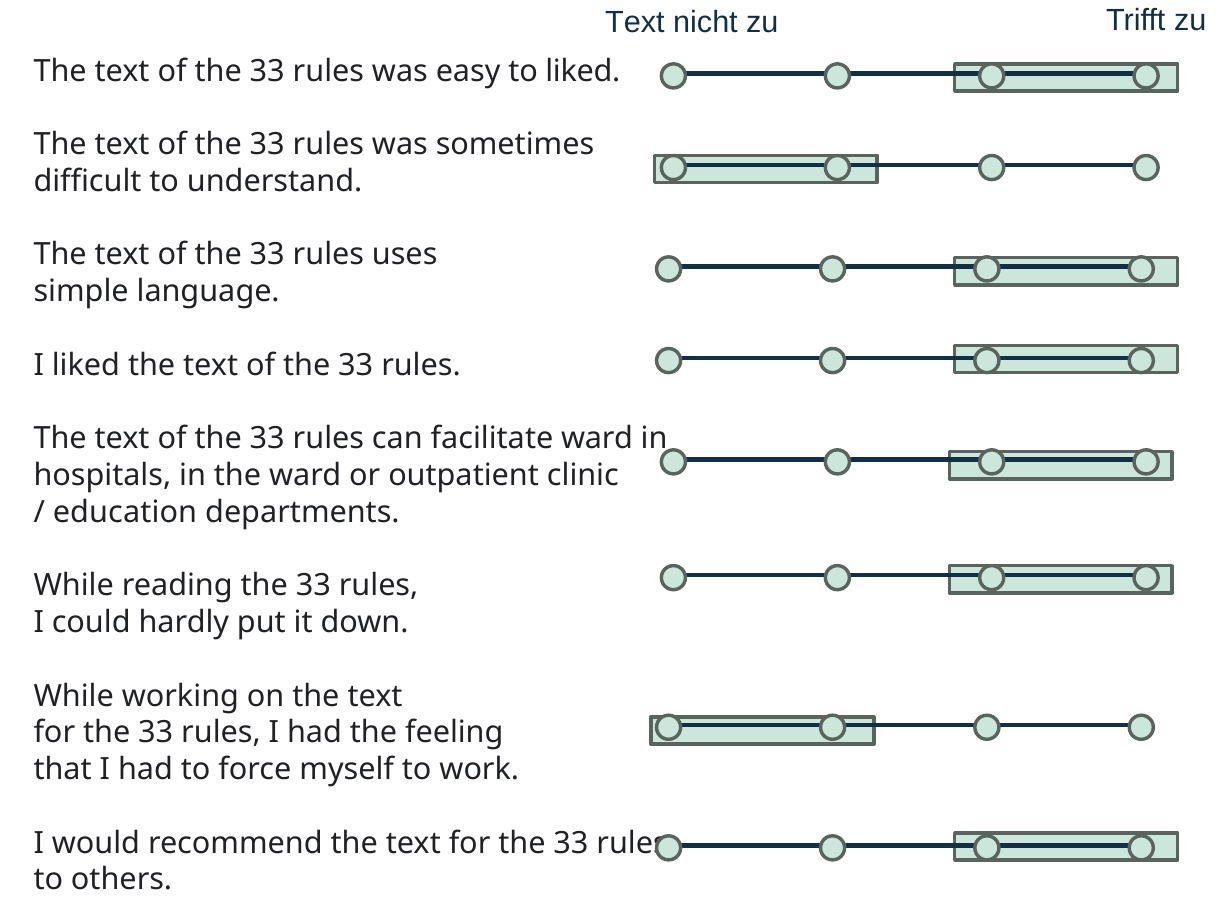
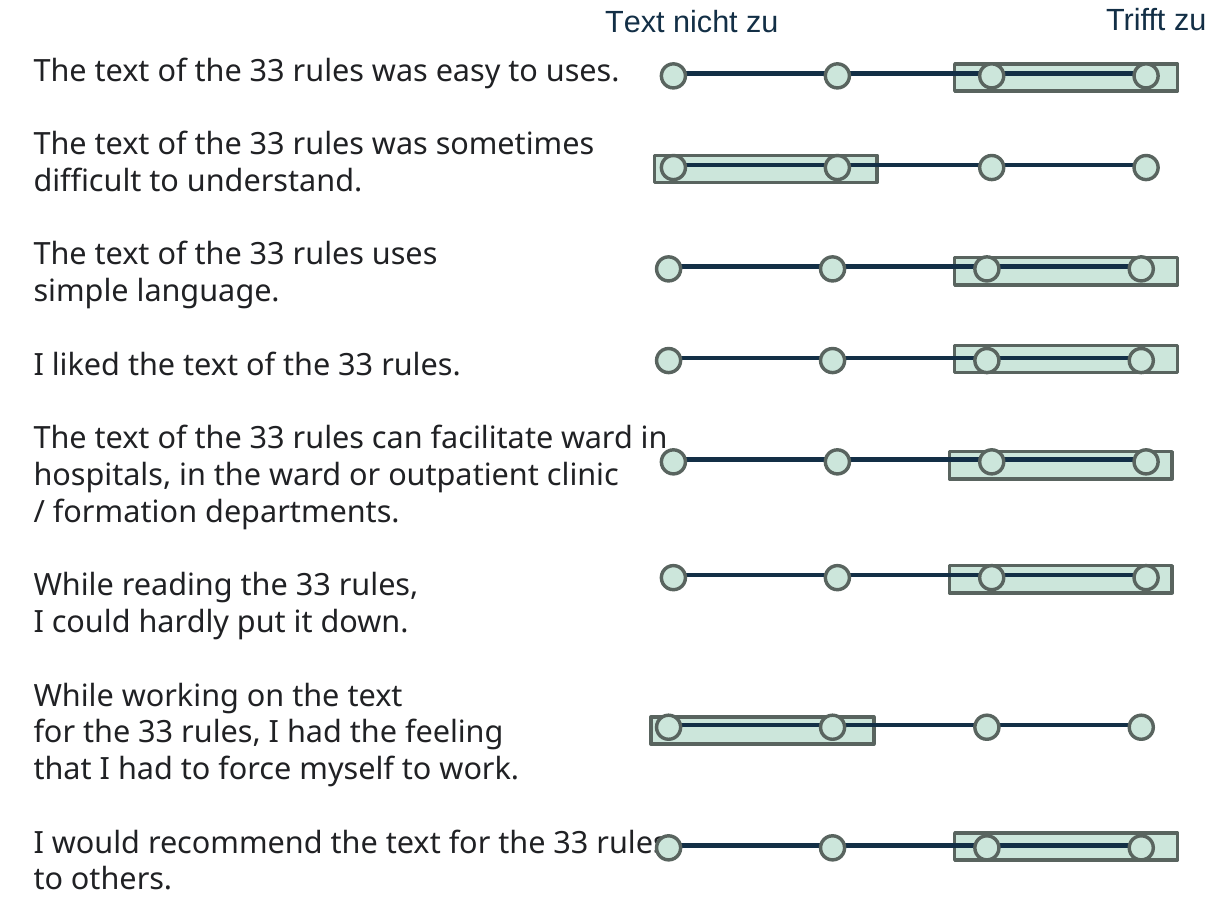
to liked: liked -> uses (583, 71)
education: education -> formation (125, 512)
